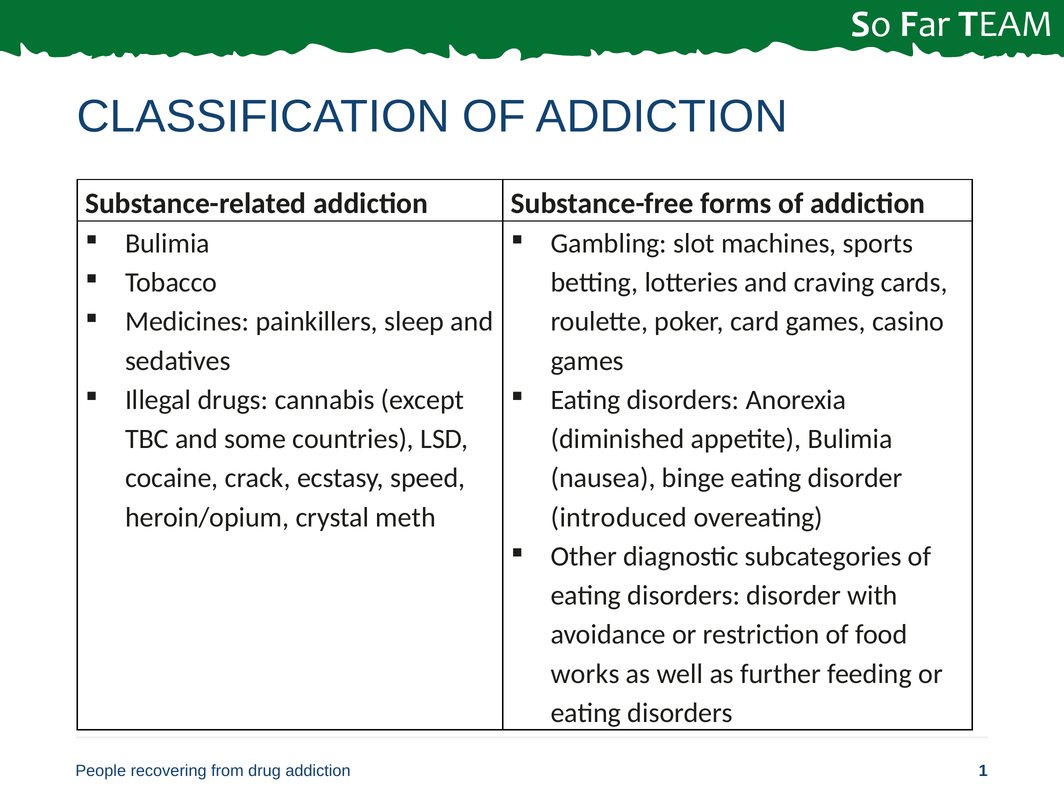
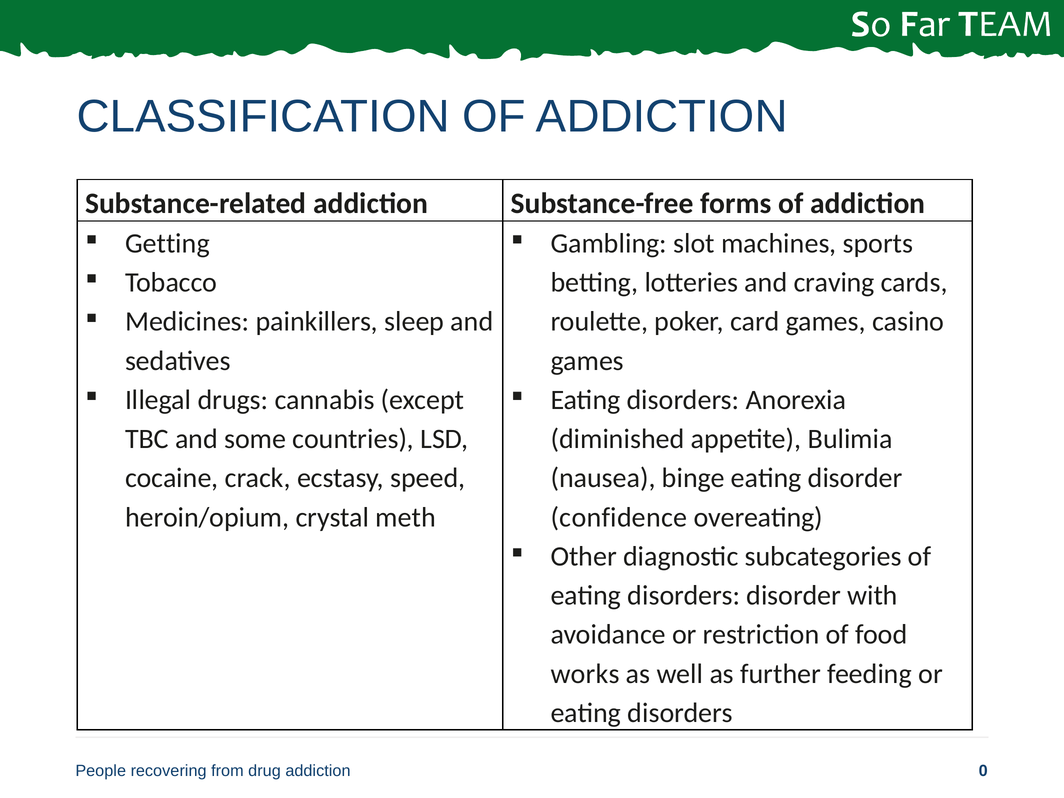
Bulimia: Bulimia -> Getting (167, 243)
introduced: introduced -> confidence (619, 517)
1: 1 -> 0 (983, 771)
